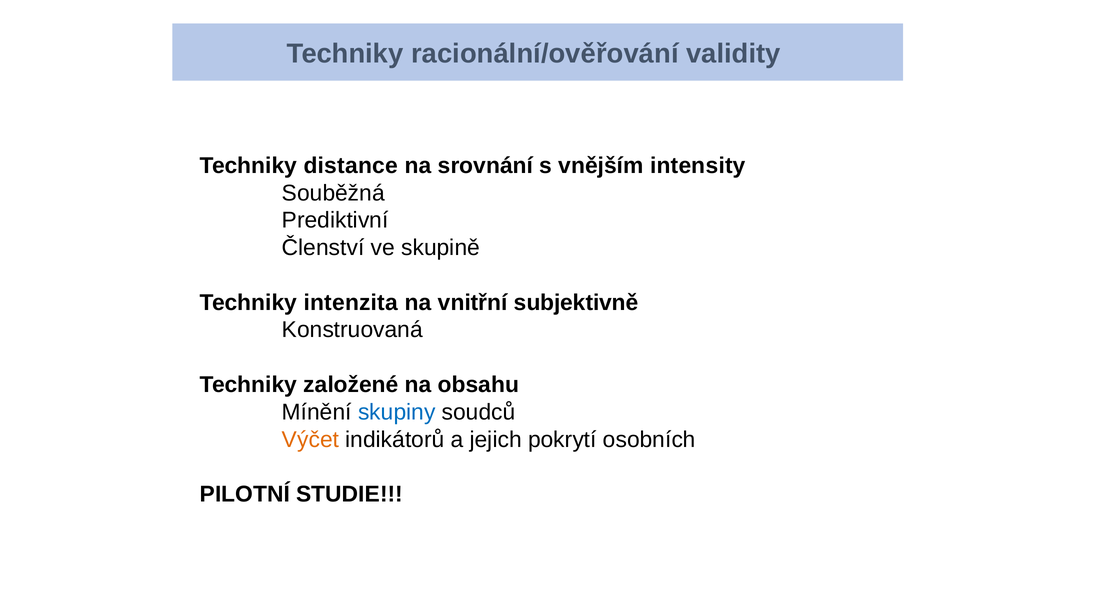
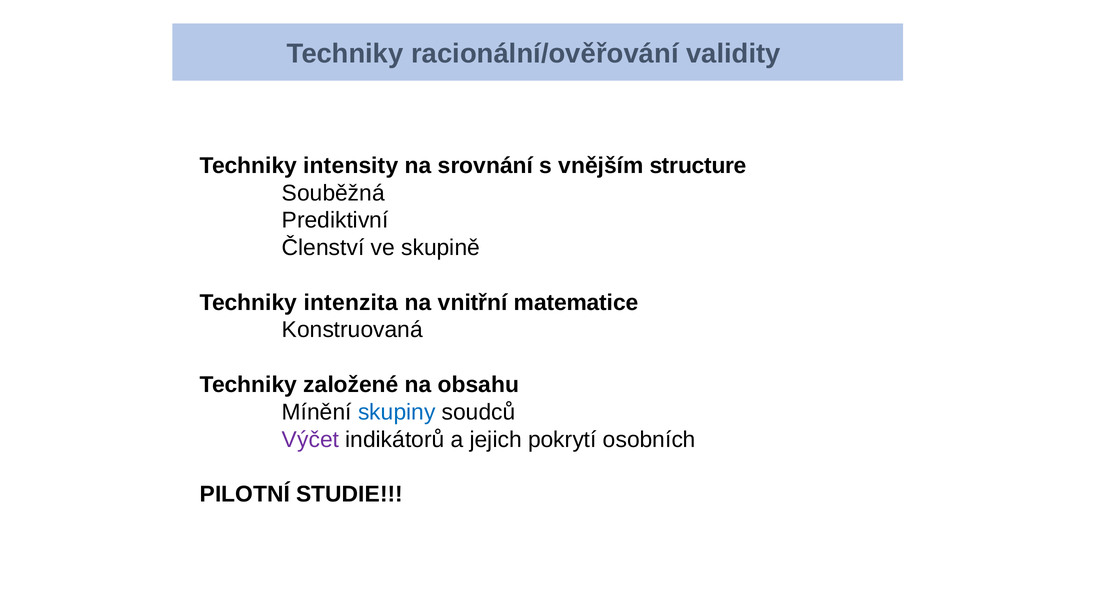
distance: distance -> intensity (351, 166)
intensity: intensity -> structure (698, 166)
subjektivně: subjektivně -> matematice (576, 303)
Výčet colour: orange -> purple (311, 439)
